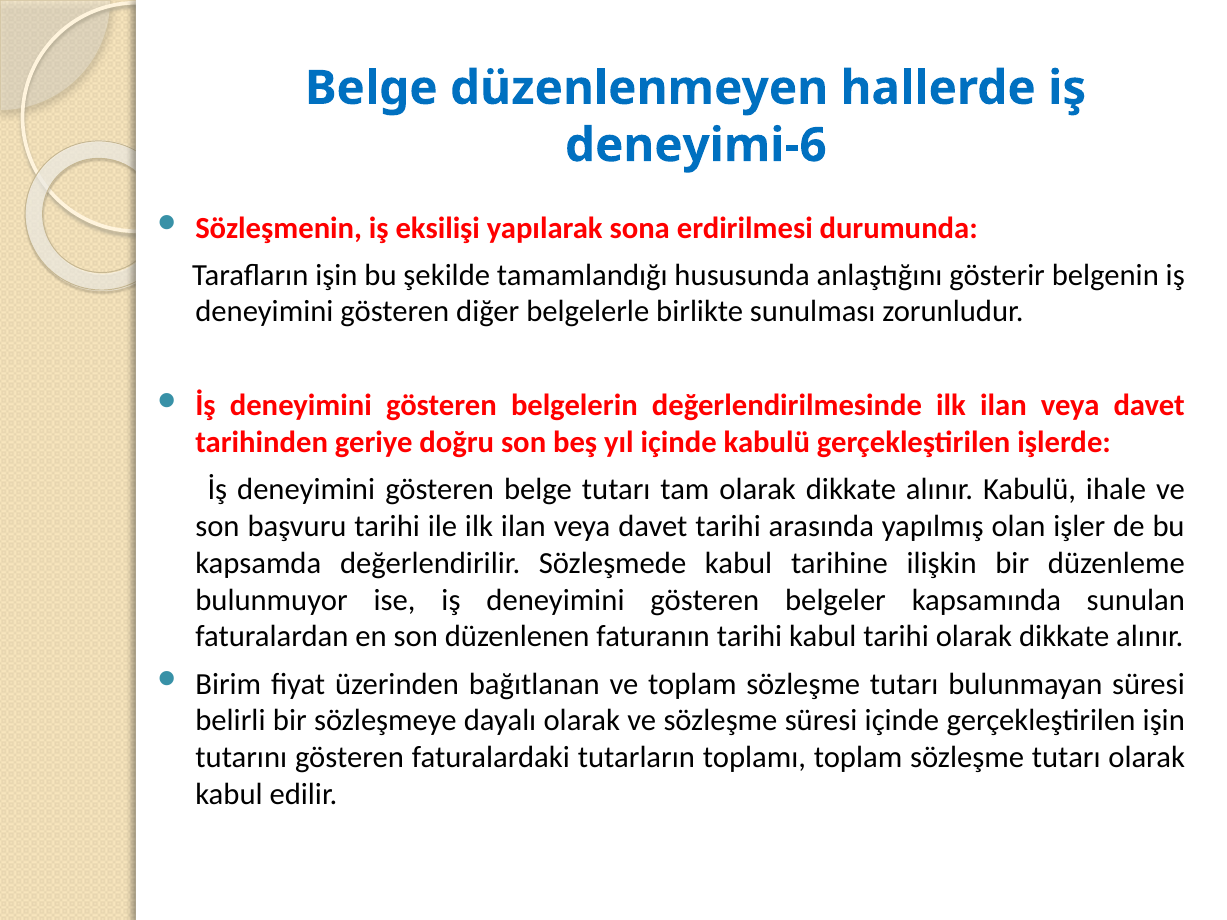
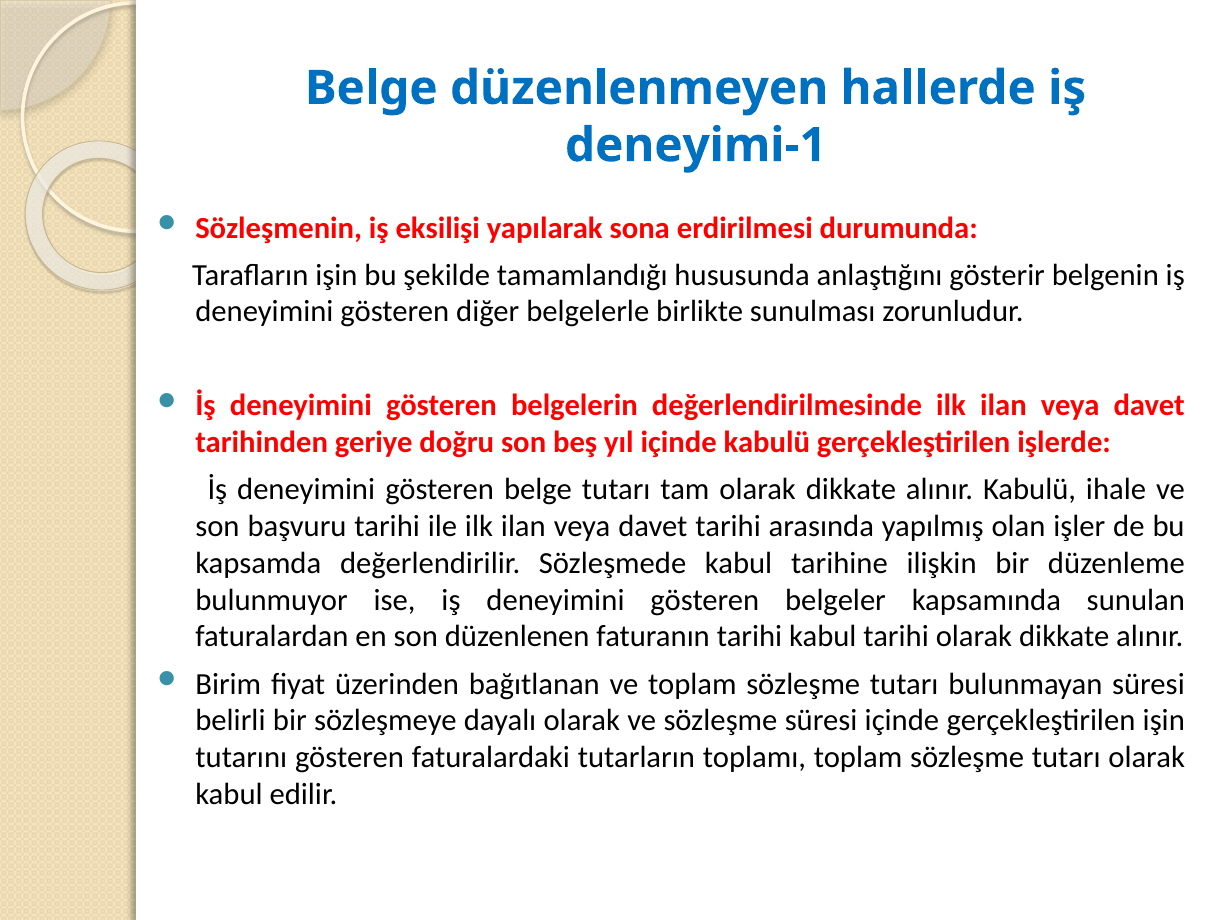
deneyimi-6: deneyimi-6 -> deneyimi-1 (696, 145)
